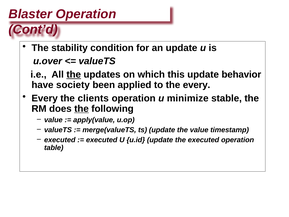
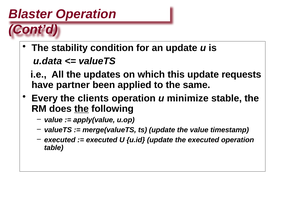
u.over: u.over -> u.data (48, 61)
the underline: present -> none (74, 74)
behavior: behavior -> requests (241, 74)
society: society -> partner (73, 85)
the every: every -> same (197, 85)
